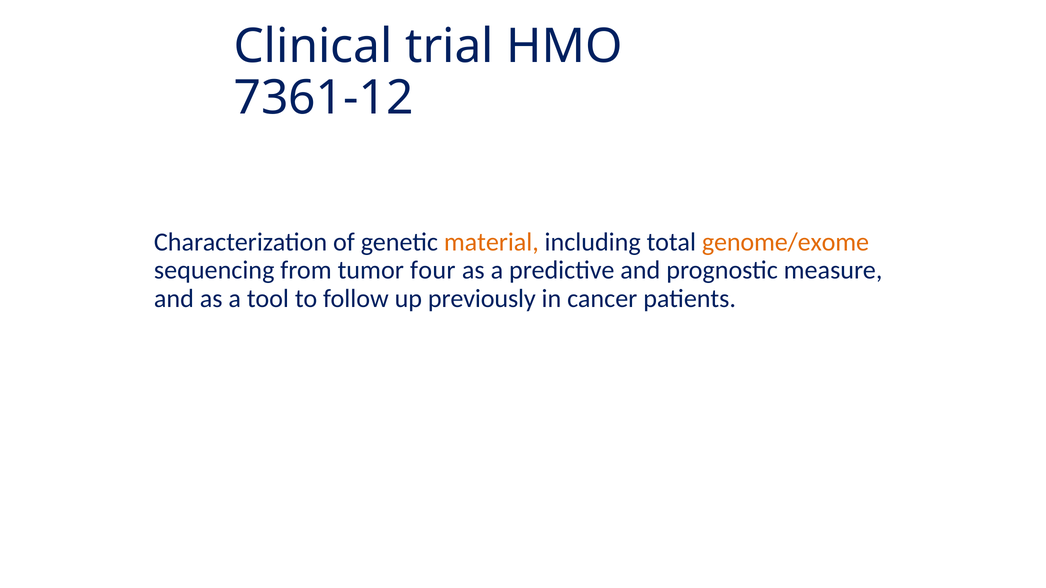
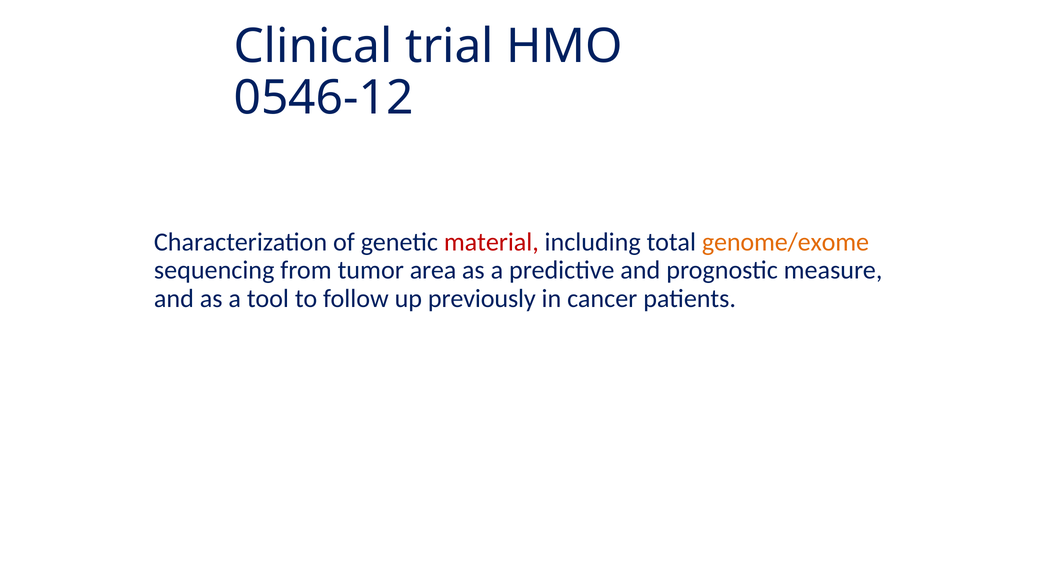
7361-12: 7361-12 -> 0546-12 (324, 98)
material colour: orange -> red (491, 242)
four: four -> area (433, 270)
